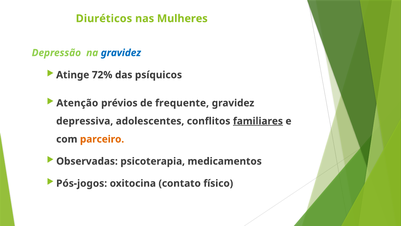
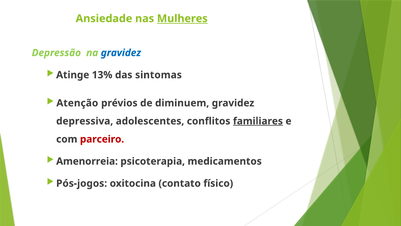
Diuréticos: Diuréticos -> Ansiedade (104, 19)
Mulheres underline: none -> present (182, 19)
72%: 72% -> 13% (102, 75)
psíquicos: psíquicos -> sintomas (158, 75)
frequente: frequente -> diminuem (182, 103)
parceiro colour: orange -> red (102, 139)
Observadas: Observadas -> Amenorreia (87, 161)
